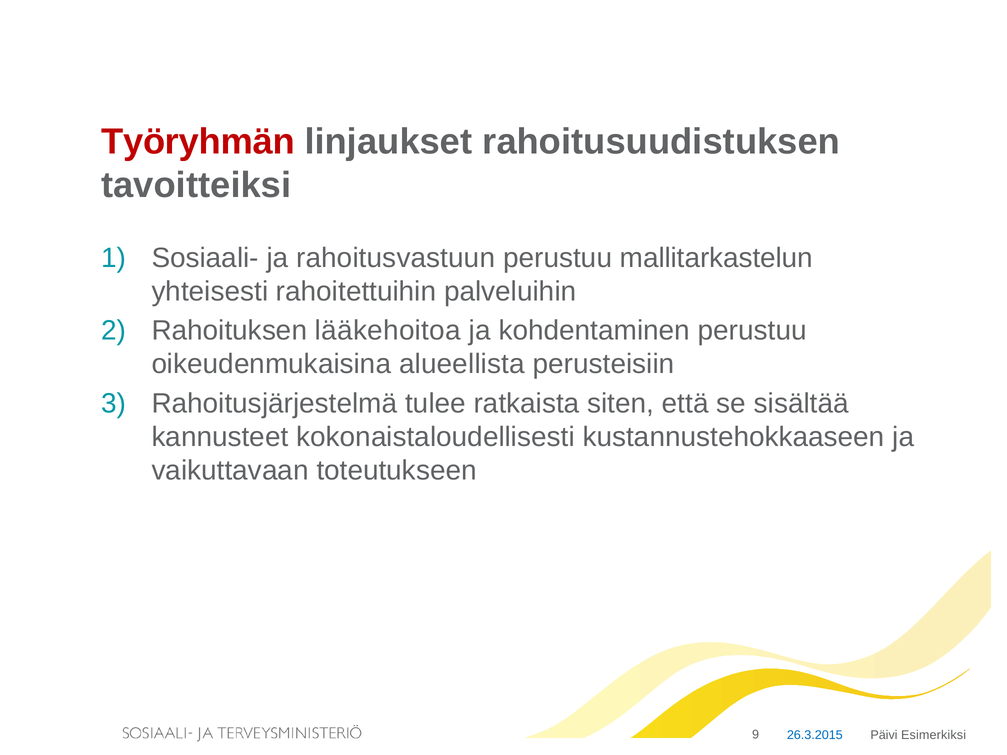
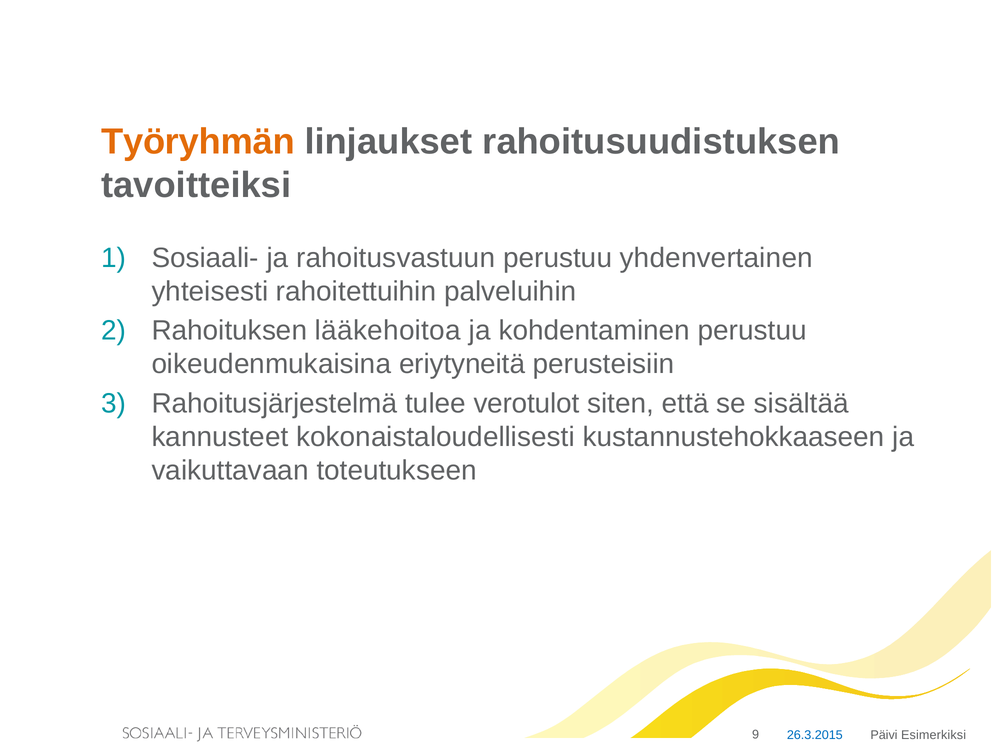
Työryhmän colour: red -> orange (198, 142)
mallitarkastelun: mallitarkastelun -> yhdenvertainen (716, 258)
alueellista: alueellista -> eriytyneitä (462, 364)
ratkaista: ratkaista -> verotulot (527, 404)
